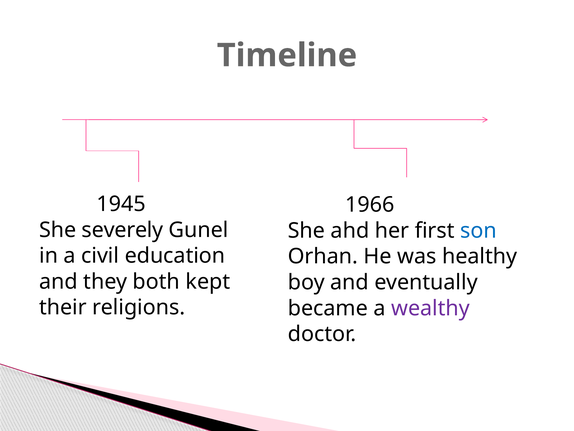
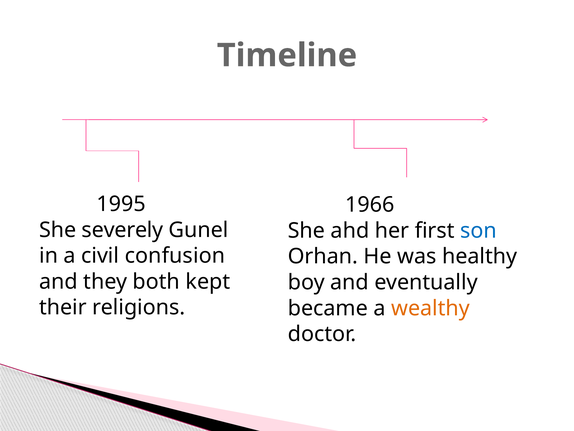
1945: 1945 -> 1995 (121, 204)
education: education -> confusion (175, 255)
wealthy colour: purple -> orange (430, 308)
